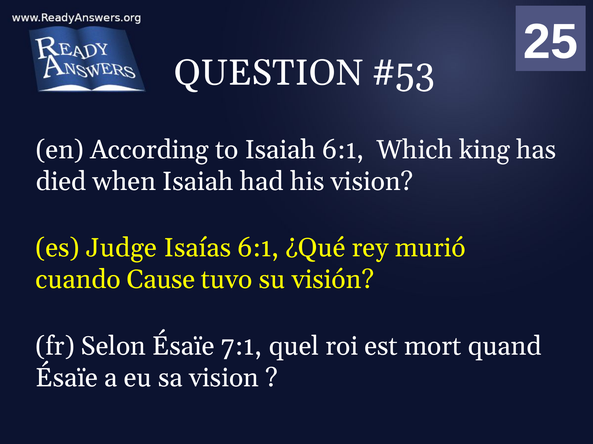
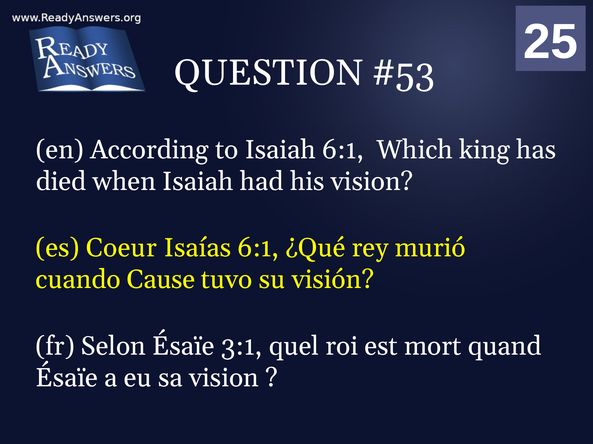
Judge: Judge -> Coeur (121, 248)
7:1: 7:1 -> 3:1 (242, 347)
